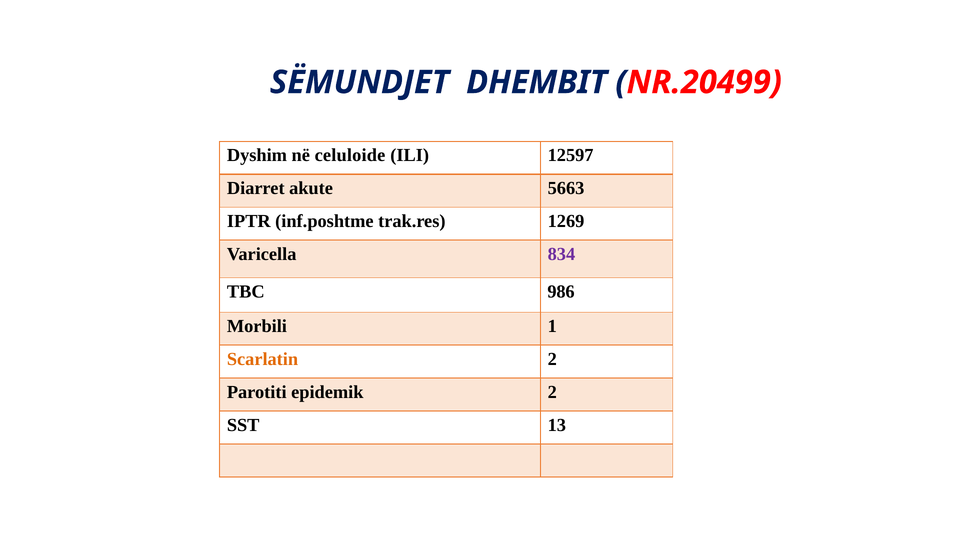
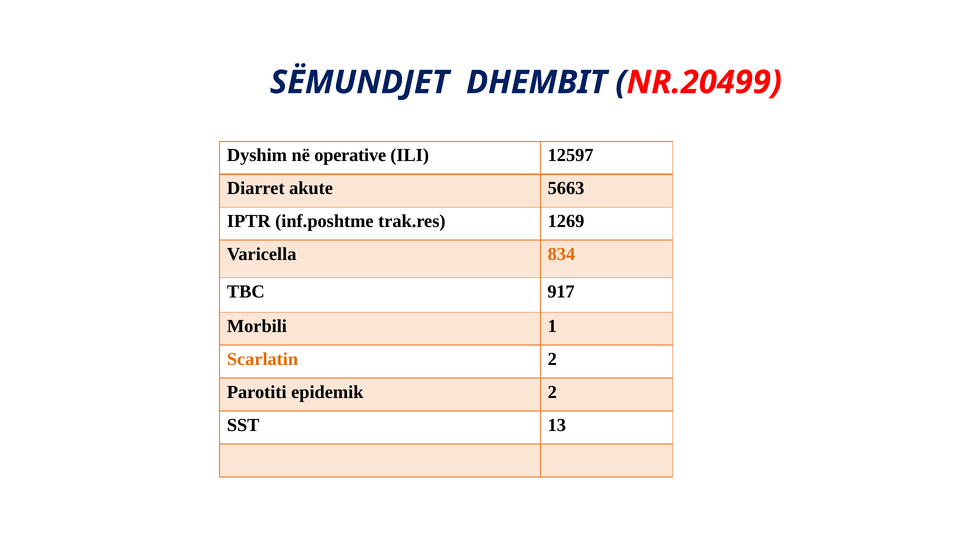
celuloide: celuloide -> operative (350, 155)
834 colour: purple -> orange (561, 254)
986: 986 -> 917 (561, 292)
